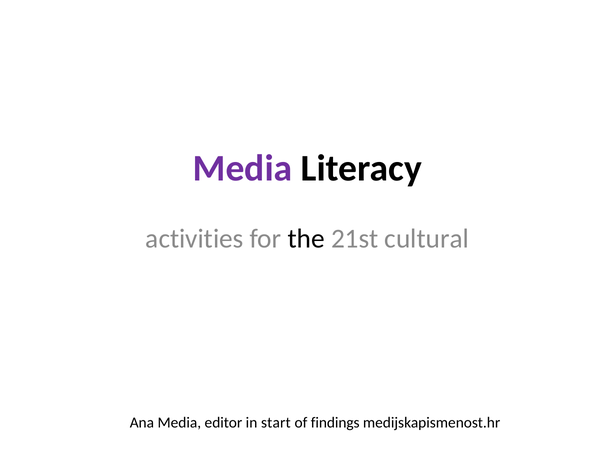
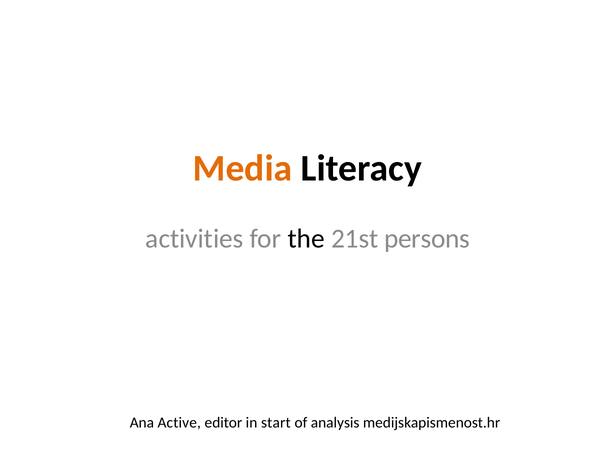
Media colour: purple -> orange (242, 168)
cultural: cultural -> persons (427, 239)
Ana Media: Media -> Active (179, 423)
findings: findings -> analysis (335, 423)
